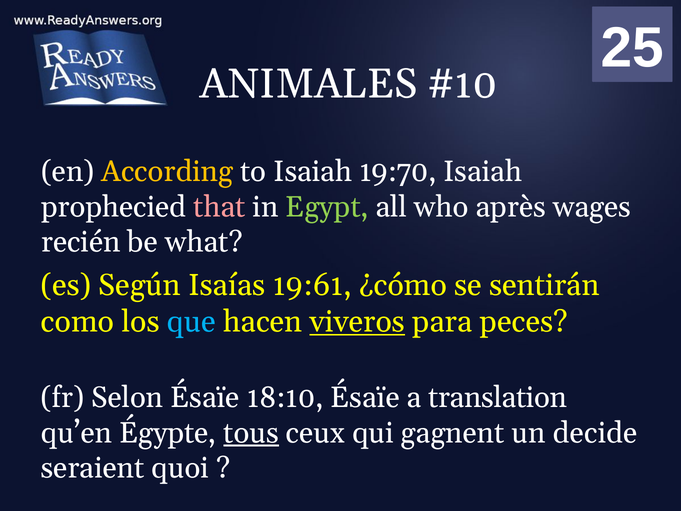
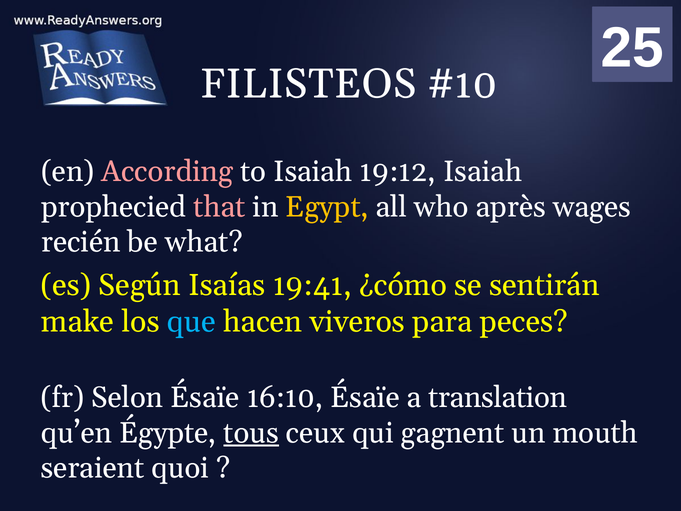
ANIMALES: ANIMALES -> FILISTEOS (308, 84)
According colour: yellow -> pink (167, 172)
19:70: 19:70 -> 19:12 (398, 172)
Egypt colour: light green -> yellow (327, 207)
19:61: 19:61 -> 19:41 (312, 285)
como: como -> make (77, 322)
viveros underline: present -> none (357, 322)
18:10: 18:10 -> 16:10 (285, 398)
decide: decide -> mouth (595, 433)
